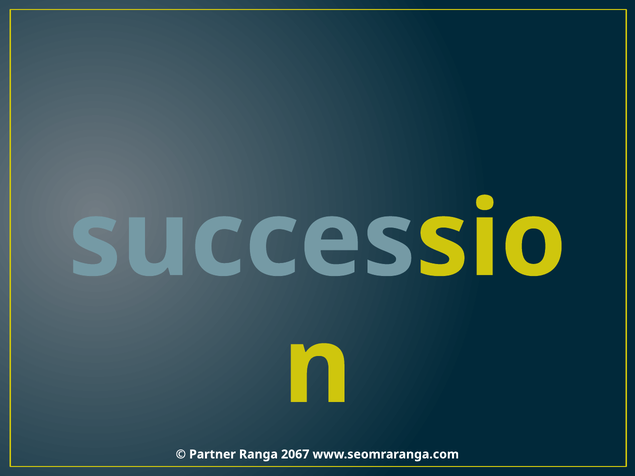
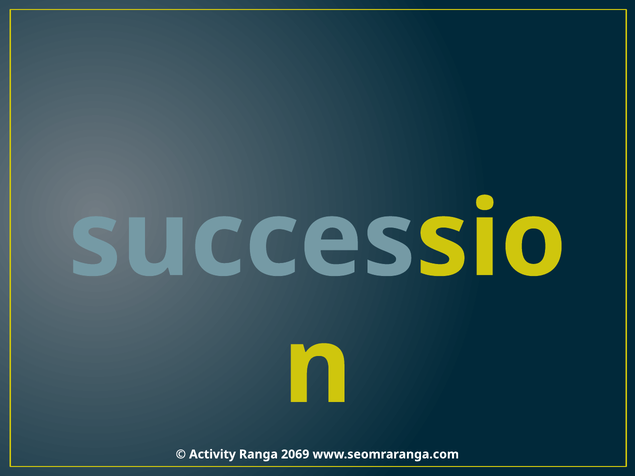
Partner: Partner -> Activity (213, 455)
2067: 2067 -> 2069 (295, 455)
